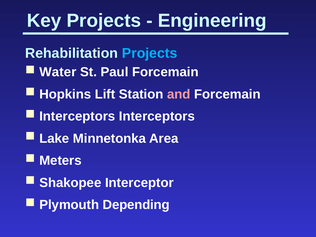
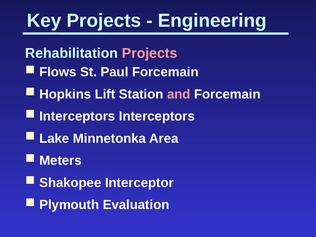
Projects colour: light blue -> pink (150, 53)
Water: Water -> Flows (58, 72)
Depending: Depending -> Evaluation (136, 205)
